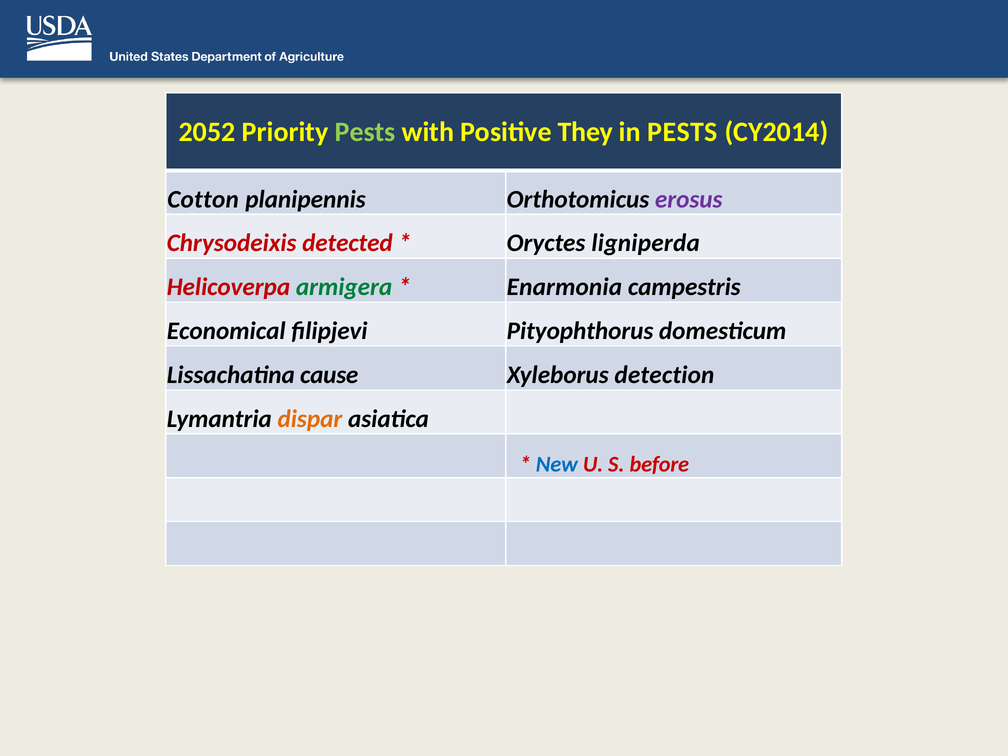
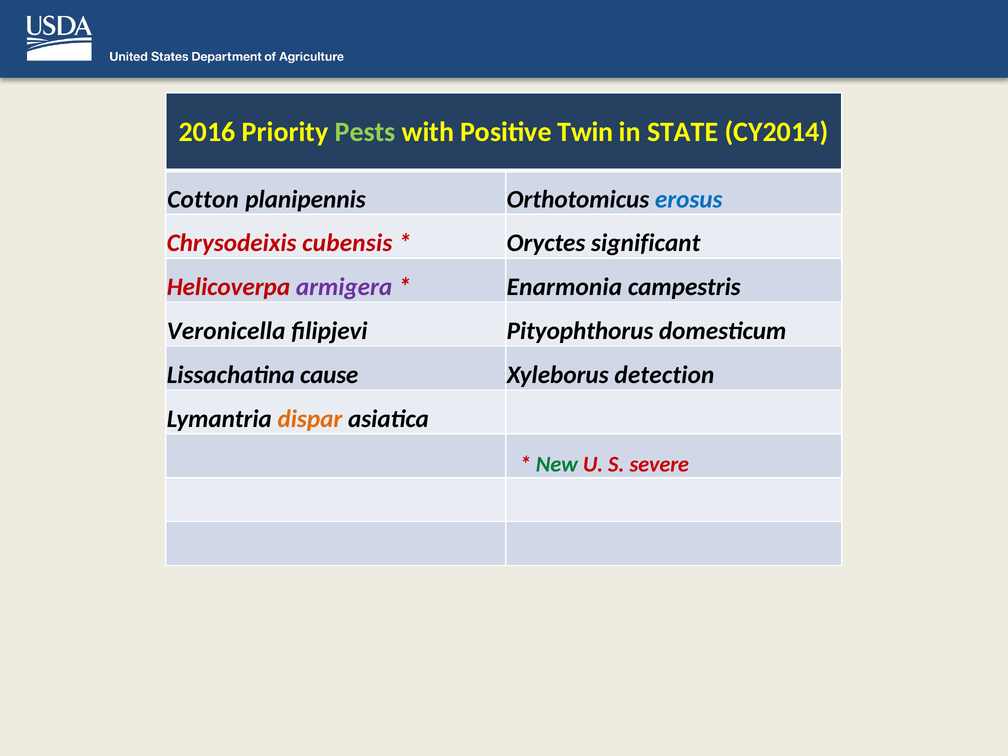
2052: 2052 -> 2016 (207, 132)
They: They -> Twin (585, 132)
in PESTS: PESTS -> STATE (683, 132)
erosus colour: purple -> blue (689, 199)
detected: detected -> cubensis (347, 243)
ligniperda: ligniperda -> significant (646, 243)
armigera colour: green -> purple (344, 287)
Economical: Economical -> Veronicella (226, 331)
New colour: blue -> green (557, 464)
before: before -> severe (659, 464)
